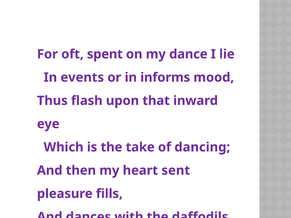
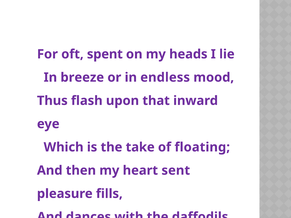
dance: dance -> heads (188, 54)
events: events -> breeze (82, 77)
informs: informs -> endless (165, 77)
dancing: dancing -> floating (202, 147)
